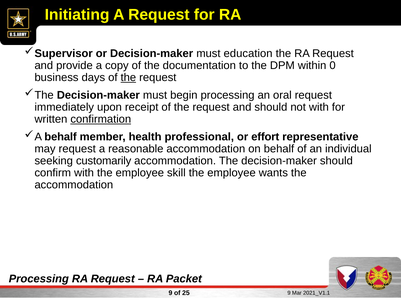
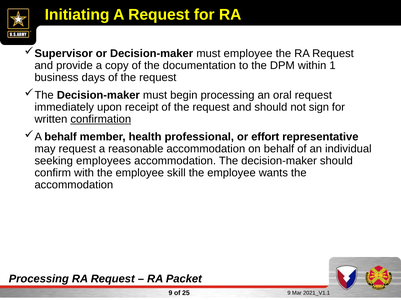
must education: education -> employee (248, 54)
0: 0 -> 1 (333, 66)
the underline: present -> none (128, 78)
not with: with -> sign (319, 107)
customarily: customarily -> employees (104, 161)
